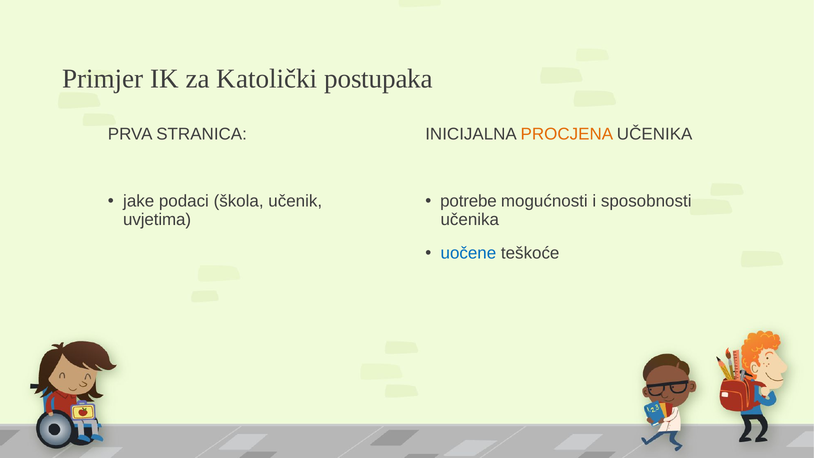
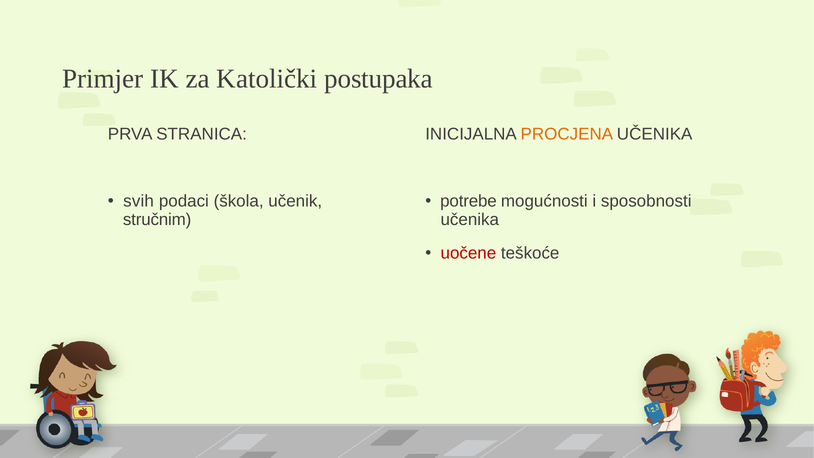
jake: jake -> svih (139, 201)
uvjetima: uvjetima -> stručnim (157, 219)
uočene colour: blue -> red (468, 253)
